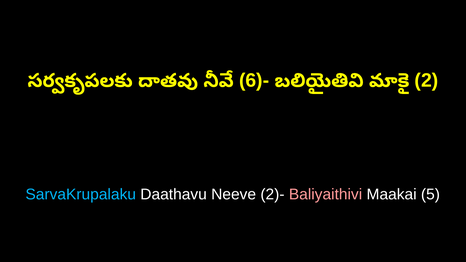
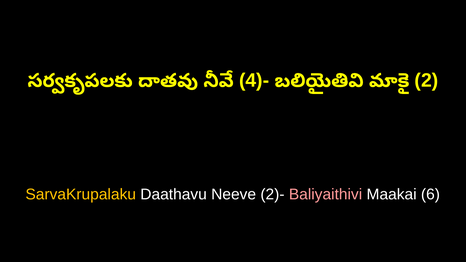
6)-: 6)- -> 4)- (254, 81)
SarvaKrupalaku colour: light blue -> yellow (81, 194)
5: 5 -> 6 (430, 194)
